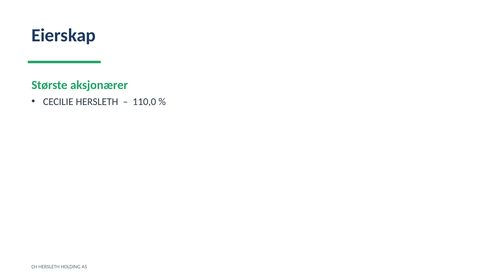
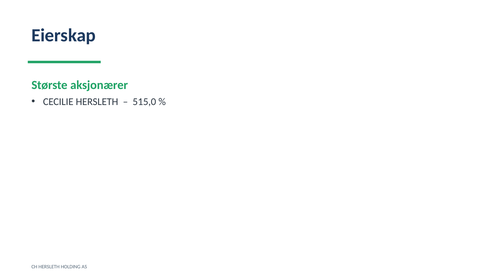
110,0: 110,0 -> 515,0 (144, 102)
